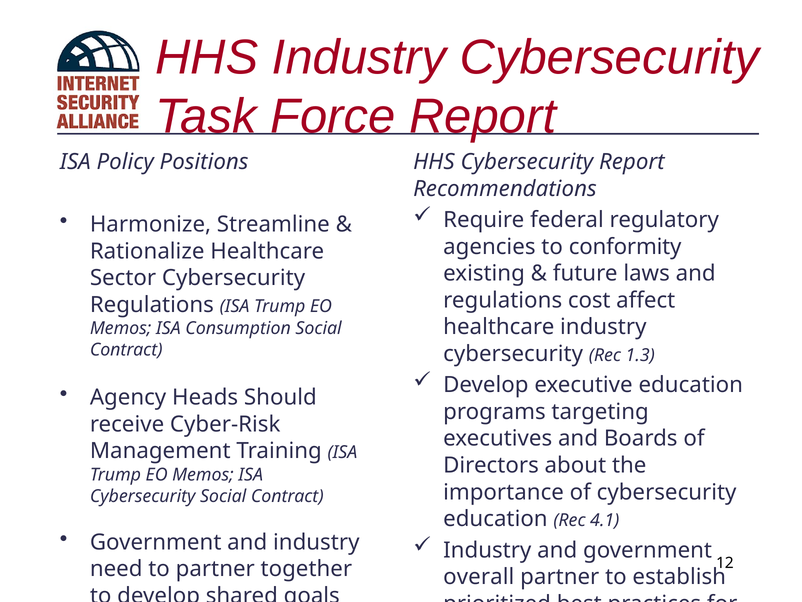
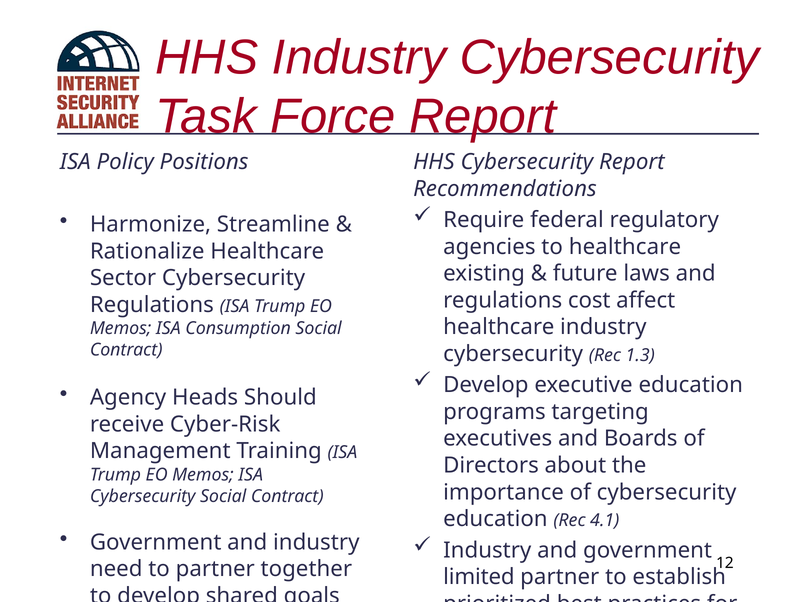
to conformity: conformity -> healthcare (625, 247)
overall: overall -> limited (479, 576)
